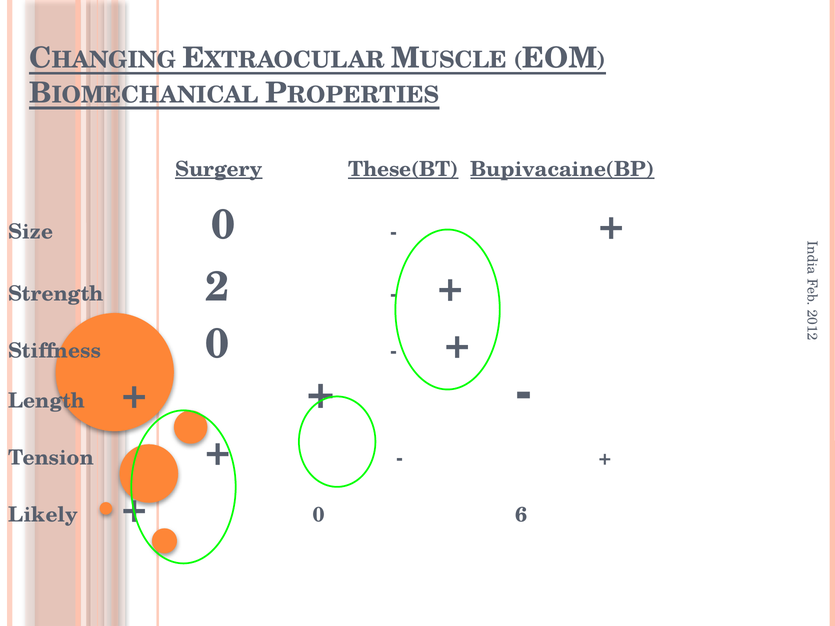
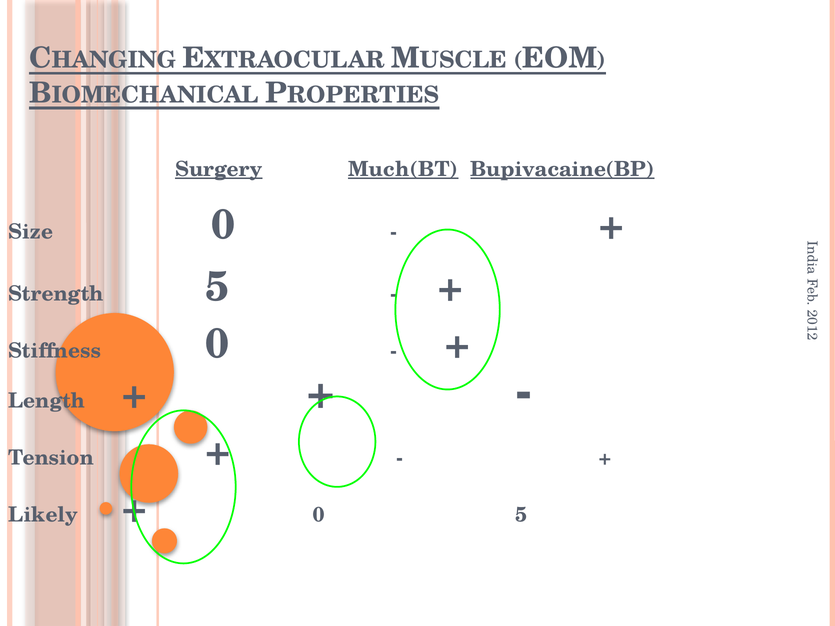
These(BT: These(BT -> Much(BT (403, 169)
Strength 2: 2 -> 5 (217, 287)
0 6: 6 -> 5 (521, 515)
